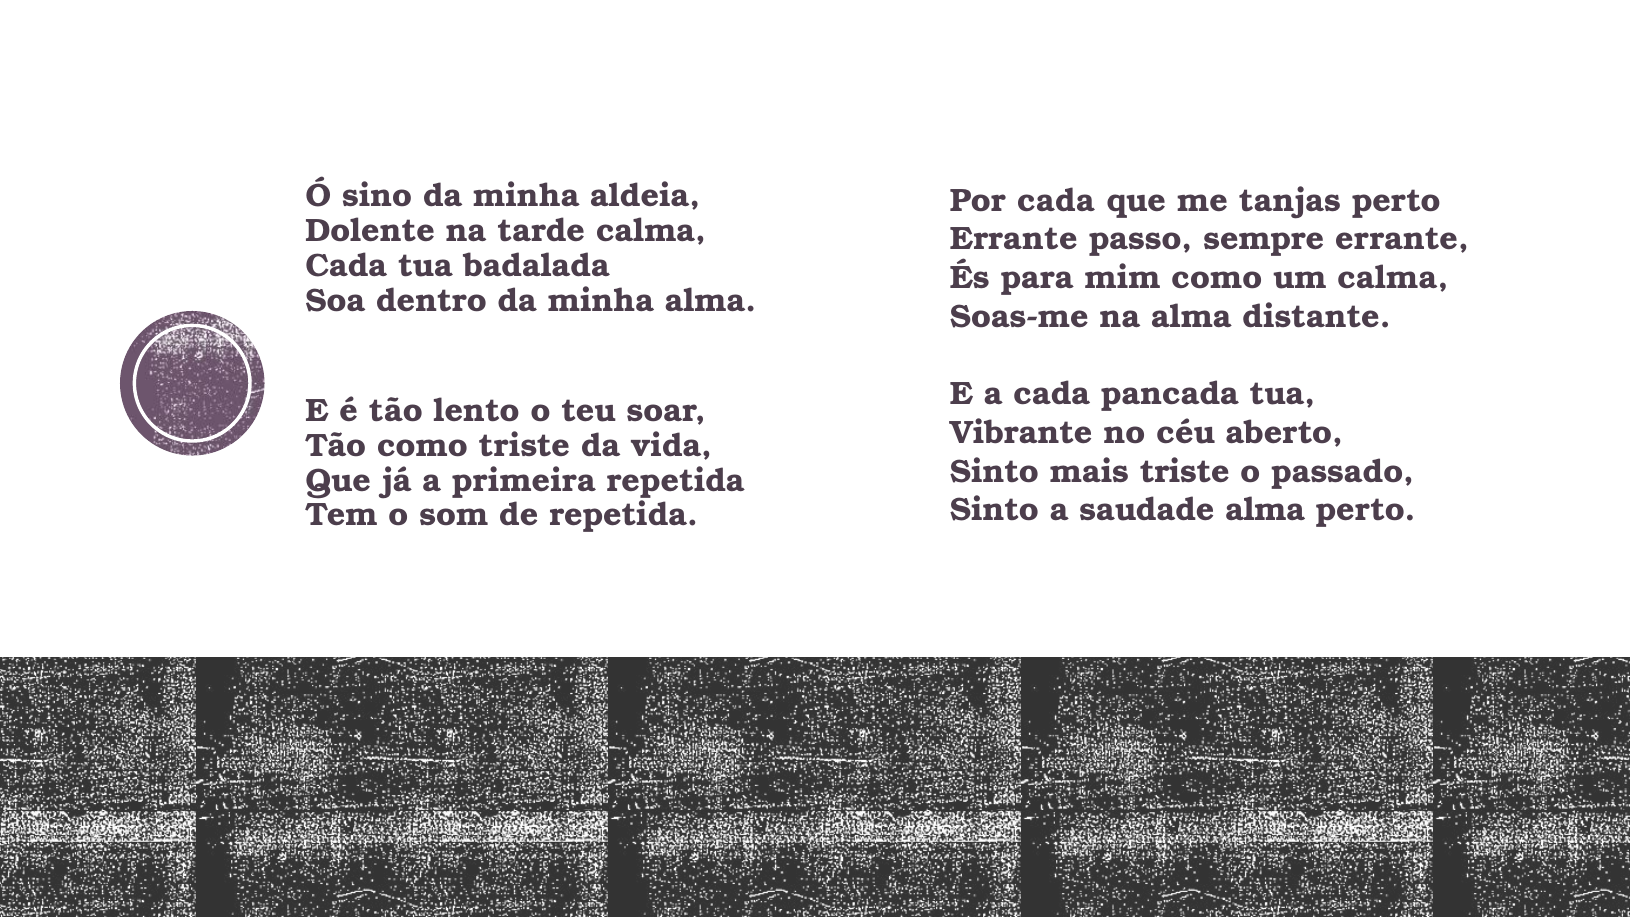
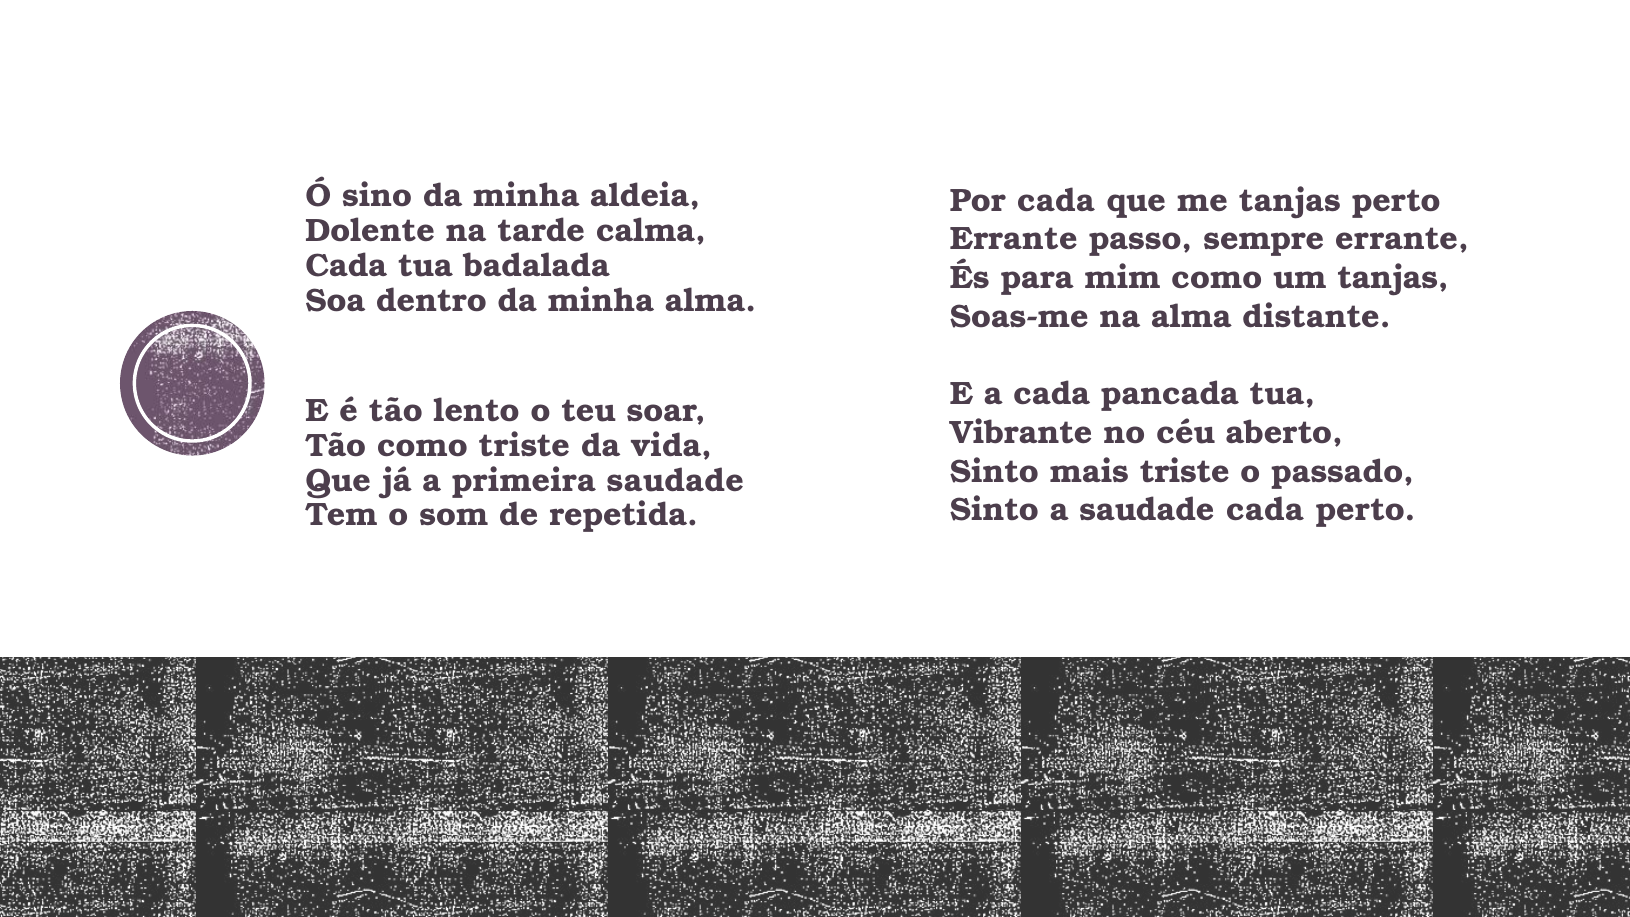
um calma: calma -> tanjas (1393, 278)
primeira repetida: repetida -> saudade (675, 480)
saudade alma: alma -> cada (1265, 510)
